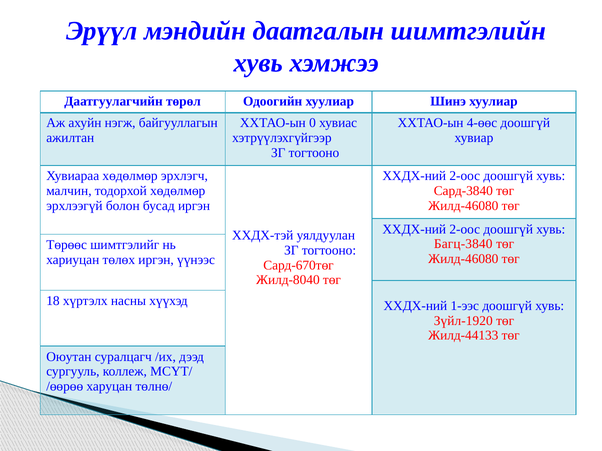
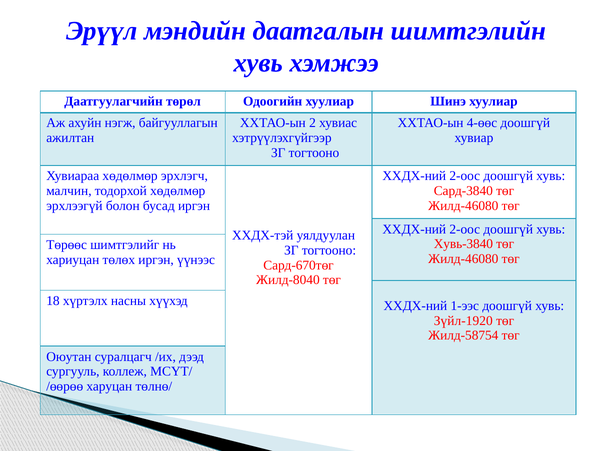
0: 0 -> 2 (312, 123)
Багц-3840: Багц-3840 -> Хувь-3840 (463, 244)
Жилд-44133: Жилд-44133 -> Жилд-58754 (463, 336)
